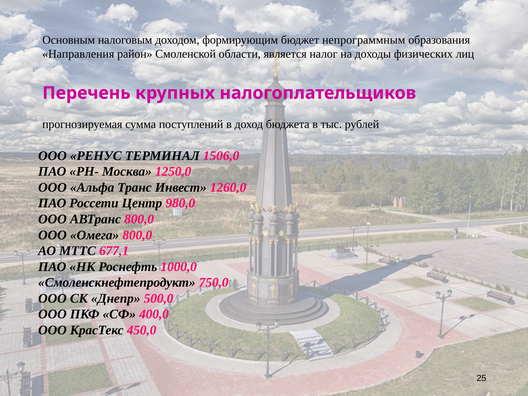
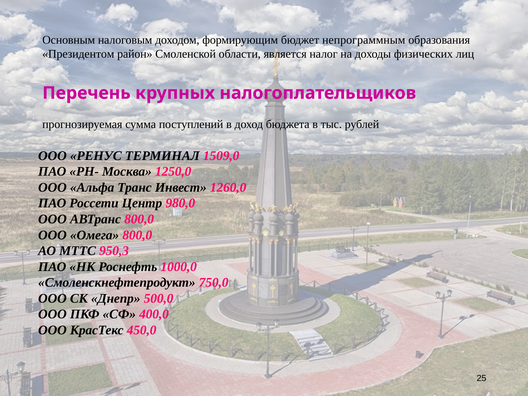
Направления: Направления -> Президентом (78, 54)
1506,0: 1506,0 -> 1509,0 (221, 156)
677,1: 677,1 -> 950,3 (114, 251)
